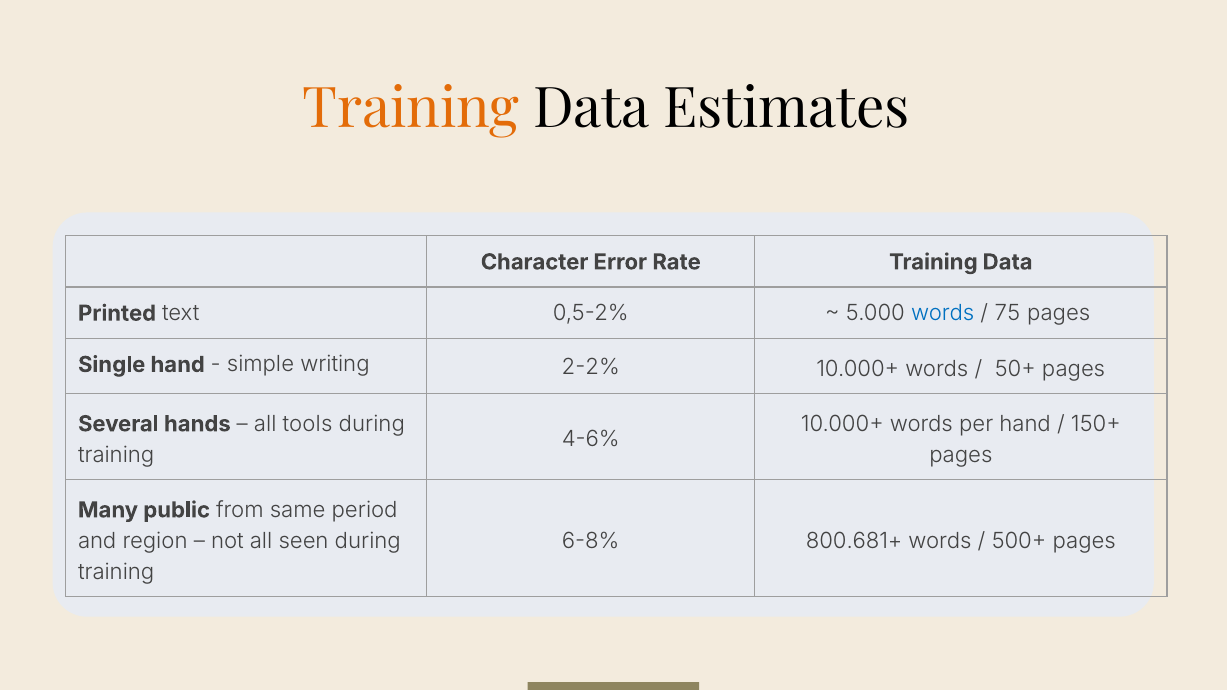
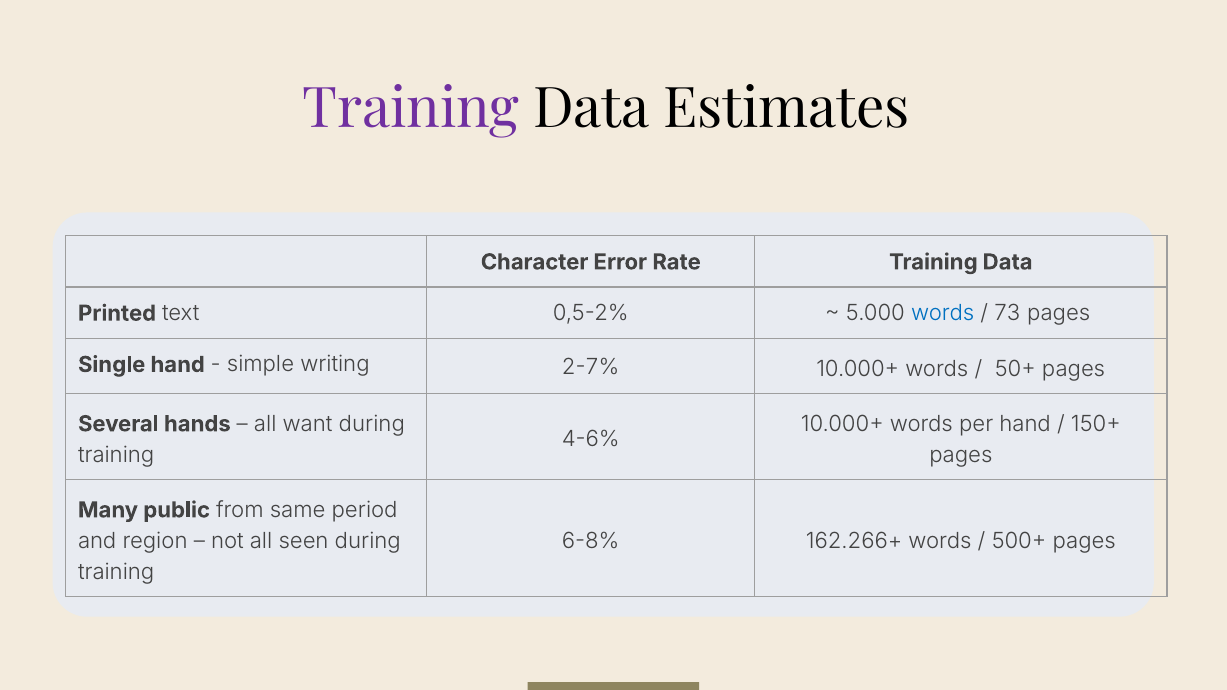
Training colour: orange -> purple (411, 109)
75: 75 -> 73 (1007, 313)
2-2%: 2-2% -> 2-7% (591, 367)
tools: tools -> want (308, 424)
800.681+: 800.681+ -> 162.266+ (854, 541)
